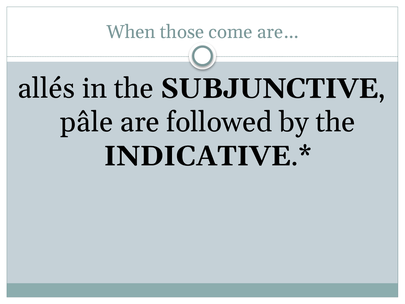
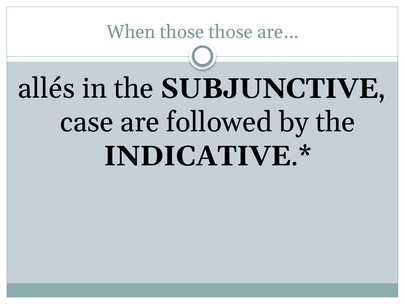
those come: come -> those (231, 32)
pâle: pâle -> case (87, 122)
